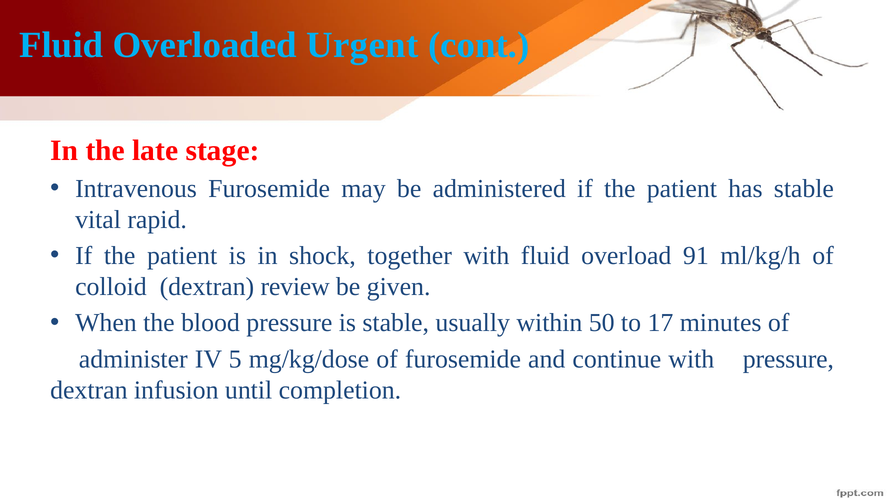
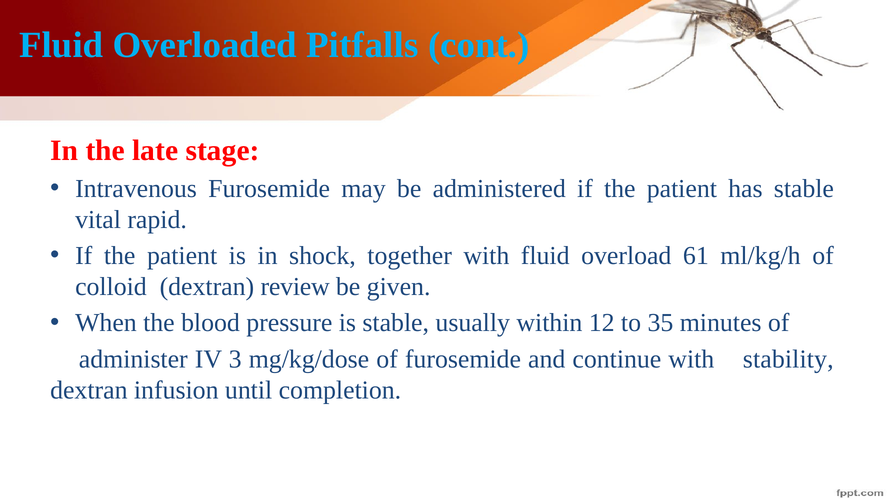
Urgent: Urgent -> Pitfalls (362, 45)
91: 91 -> 61 (696, 256)
50: 50 -> 12 (602, 323)
17: 17 -> 35 (660, 323)
5: 5 -> 3 (235, 359)
with pressure: pressure -> stability (788, 359)
